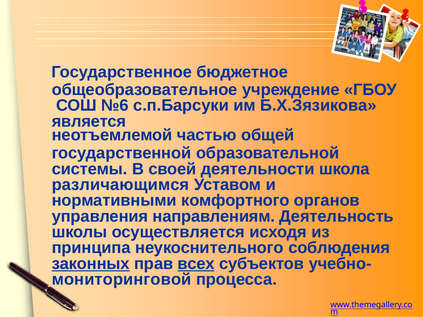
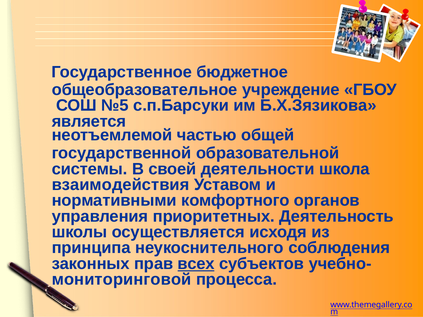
№6: №6 -> №5 (115, 106)
различающимся: различающимся -> взаимодействия (121, 185)
направлениям: направлениям -> приоритетных (214, 216)
законных underline: present -> none (91, 264)
